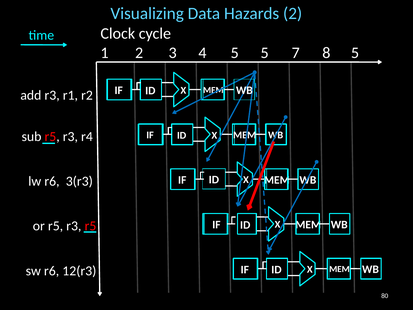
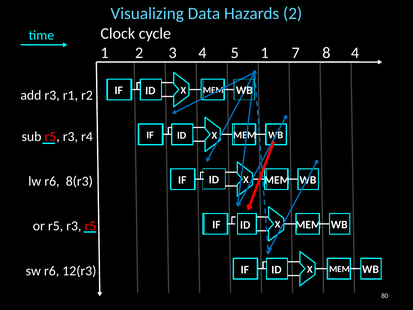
5 5: 5 -> 1 (265, 53)
8 5: 5 -> 4 (355, 53)
3(r3: 3(r3 -> 8(r3 (79, 181)
